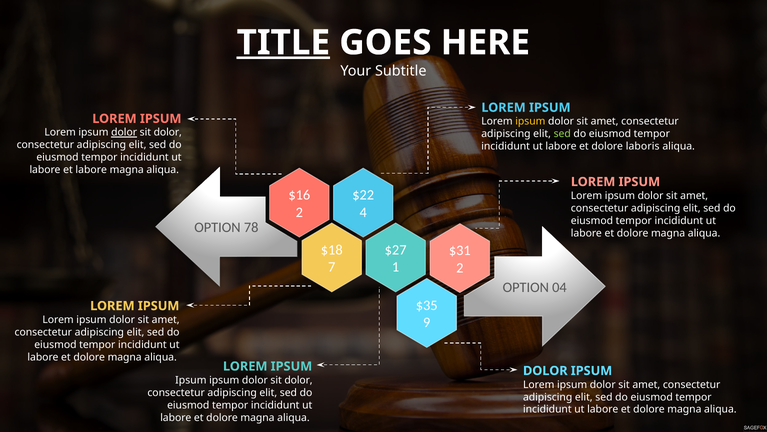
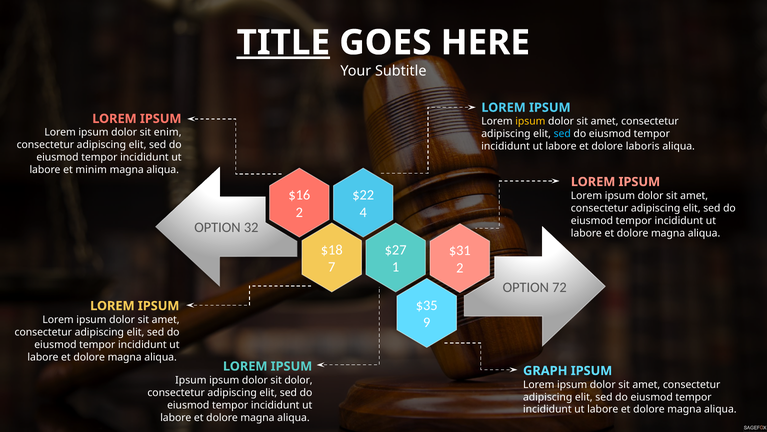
dolor underline: present -> none (124, 132)
dolor: dolor -> enim (168, 132)
sed colour: light green -> light blue (562, 134)
et labore: labore -> minim (91, 170)
78: 78 -> 32 (251, 227)
04: 04 -> 72 (559, 287)
DOLOR: DOLOR -> GRAPH (545, 370)
